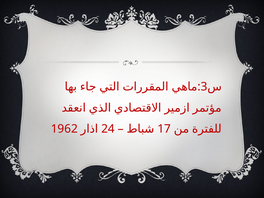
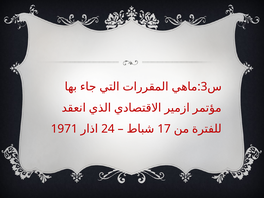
1962: 1962 -> 1971 (64, 129)
